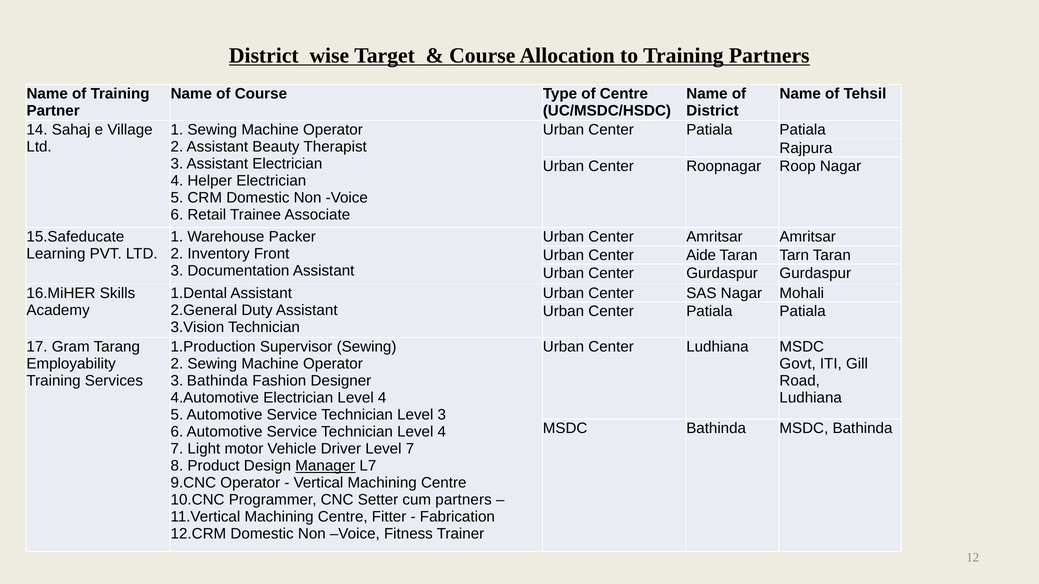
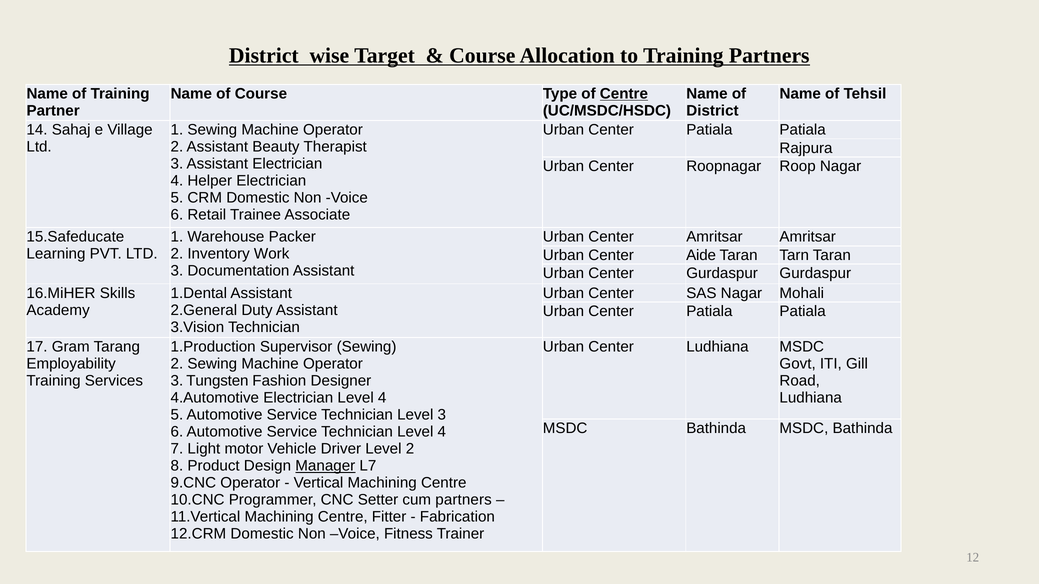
Centre underline: none -> present (624, 94)
Front: Front -> Work (272, 254)
3 Bathinda: Bathinda -> Tungsten (217, 381)
Level 7: 7 -> 2 (410, 449)
